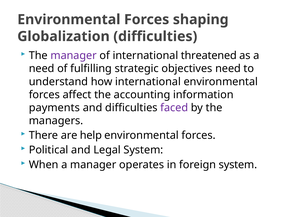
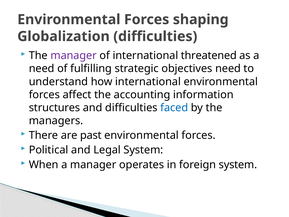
payments: payments -> structures (54, 108)
faced colour: purple -> blue (174, 108)
help: help -> past (91, 135)
